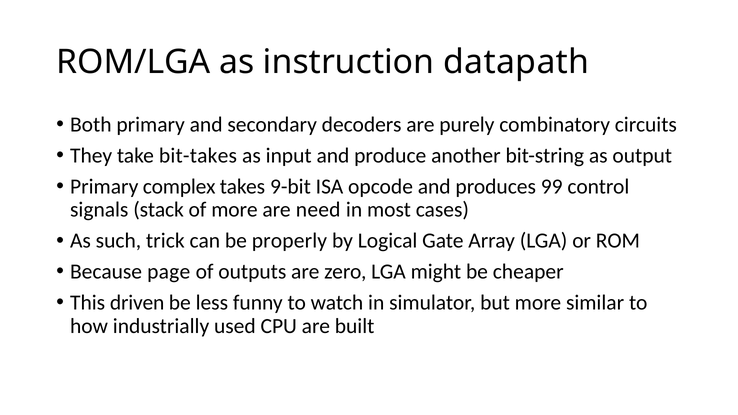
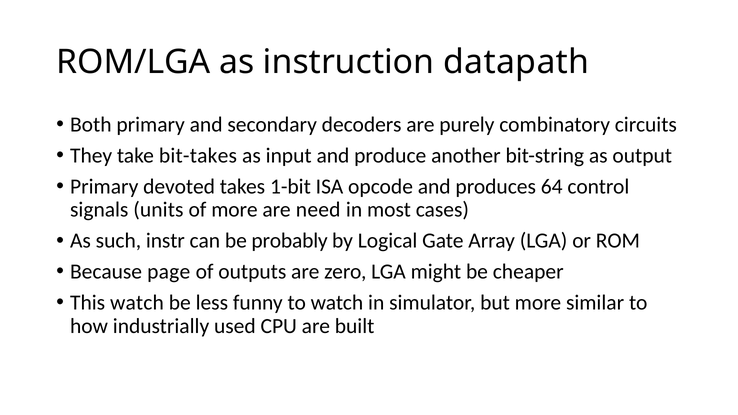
complex: complex -> devoted (179, 187)
9-bit: 9-bit -> 1-bit (290, 187)
99: 99 -> 64 (552, 187)
stack: stack -> units (158, 210)
trick: trick -> instr (165, 241)
properly: properly -> probably (290, 241)
This driven: driven -> watch (137, 303)
